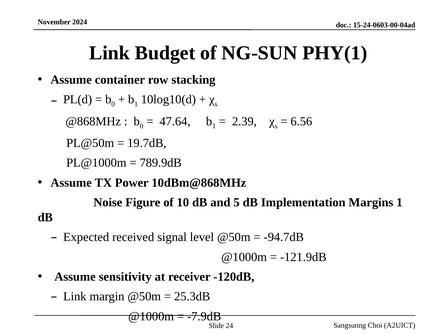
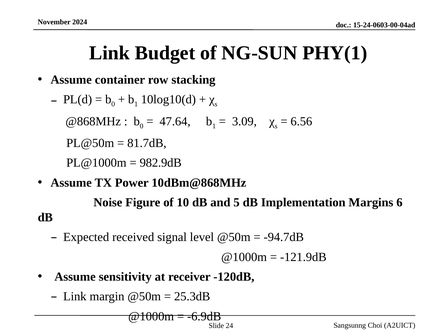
2.39: 2.39 -> 3.09 (244, 121)
19.7dB: 19.7dB -> 81.7dB (147, 143)
789.9dB: 789.9dB -> 982.9dB (161, 163)
Margins 1: 1 -> 6 (399, 202)
-7.9dB: -7.9dB -> -6.9dB (204, 316)
